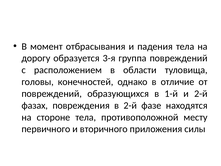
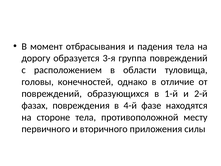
в 2-й: 2-й -> 4-й (130, 105)
